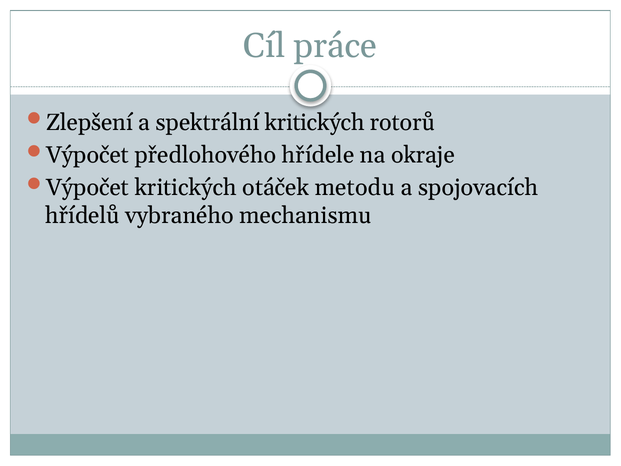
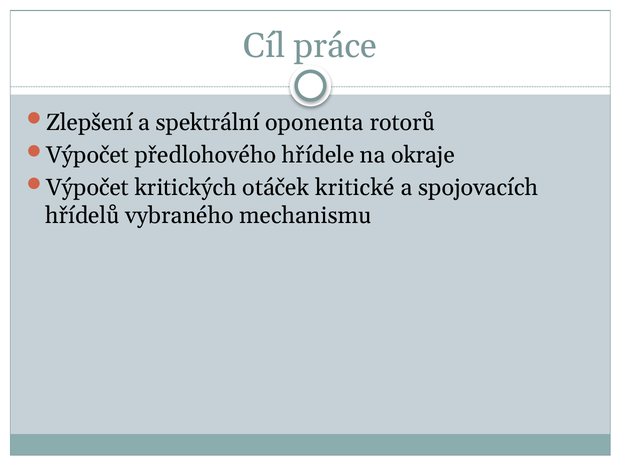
spektrální kritických: kritických -> oponenta (314, 122)
metodu: metodu -> kritické (355, 188)
